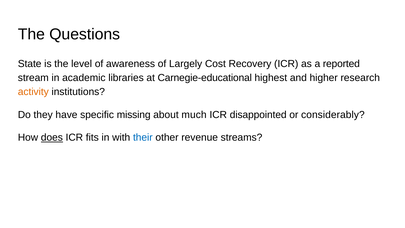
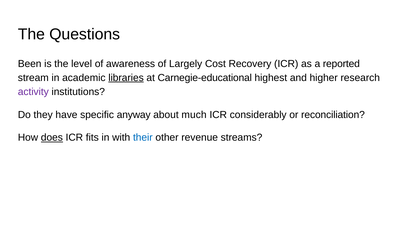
State: State -> Been (30, 64)
libraries underline: none -> present (126, 78)
activity colour: orange -> purple (33, 92)
missing: missing -> anyway (134, 115)
disappointed: disappointed -> considerably (258, 115)
considerably: considerably -> reconciliation (333, 115)
